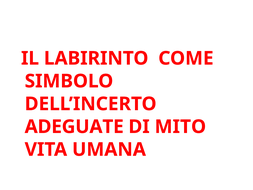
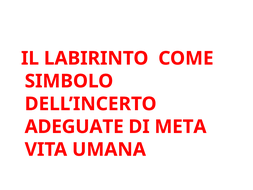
MITO: MITO -> META (180, 127)
